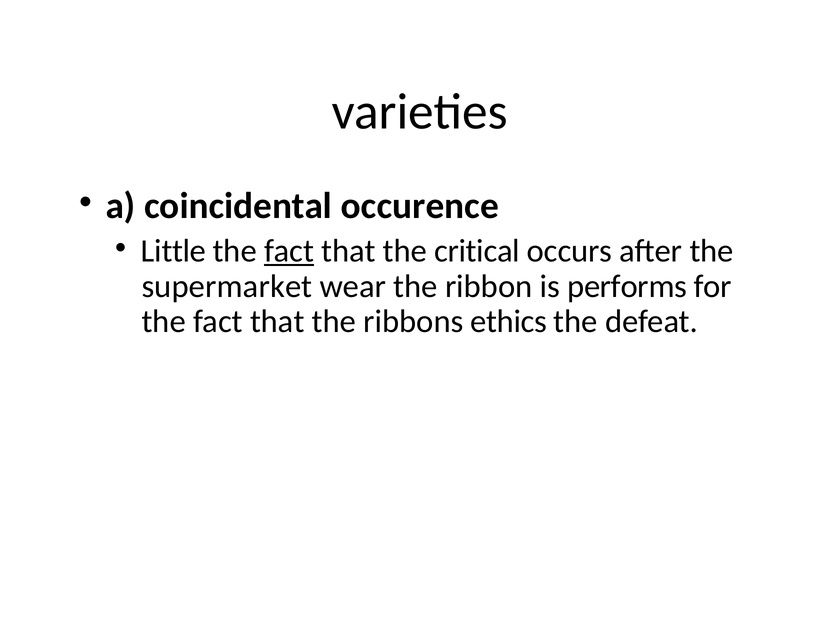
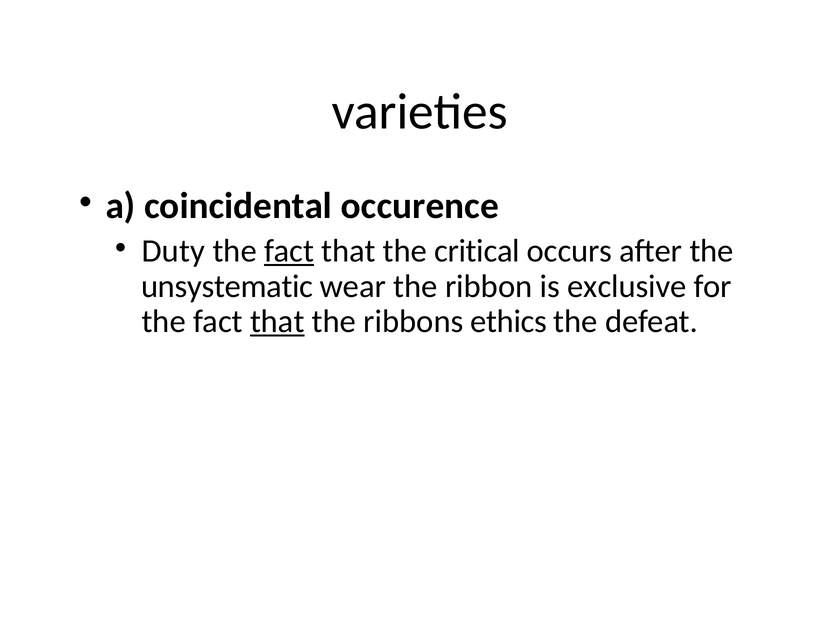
Little: Little -> Duty (173, 251)
supermarket: supermarket -> unsystematic (227, 286)
performs: performs -> exclusive (627, 286)
that underline: none -> present (277, 322)
